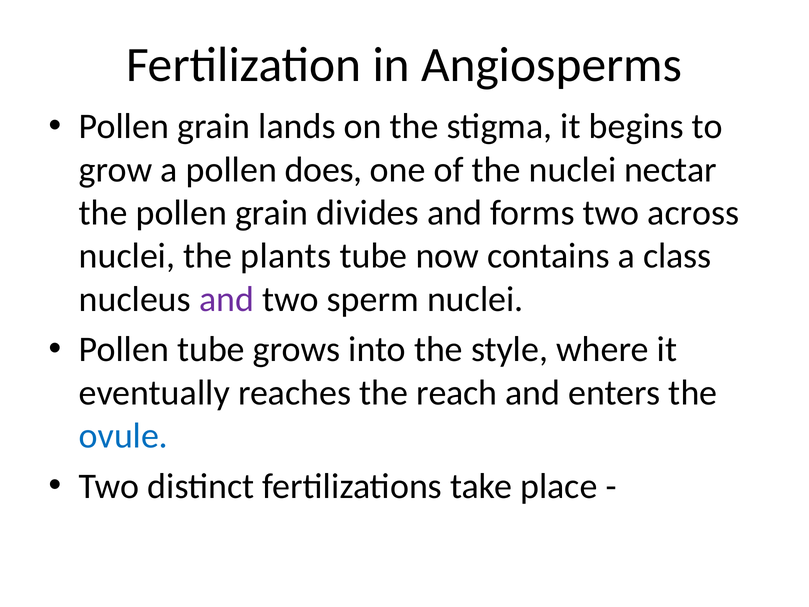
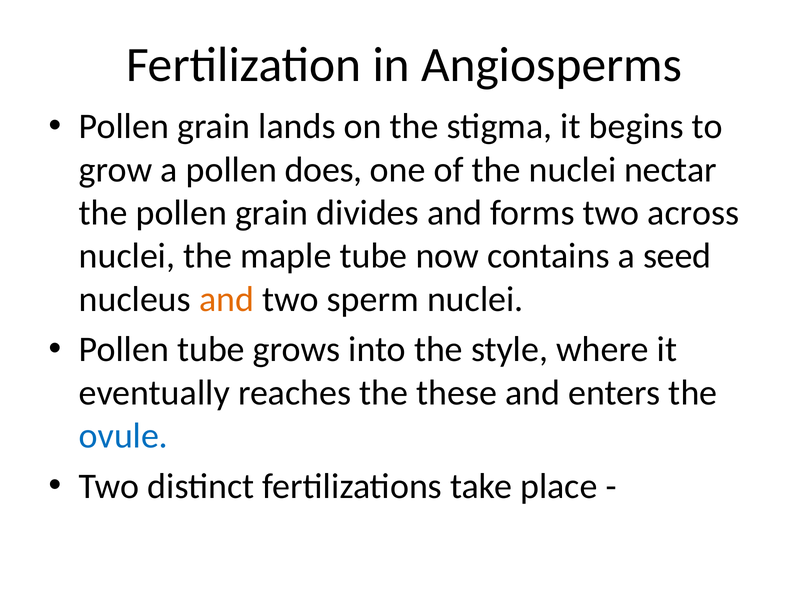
plants: plants -> maple (286, 256)
class: class -> seed (677, 256)
and colour: purple -> orange (227, 299)
reach: reach -> these (457, 393)
